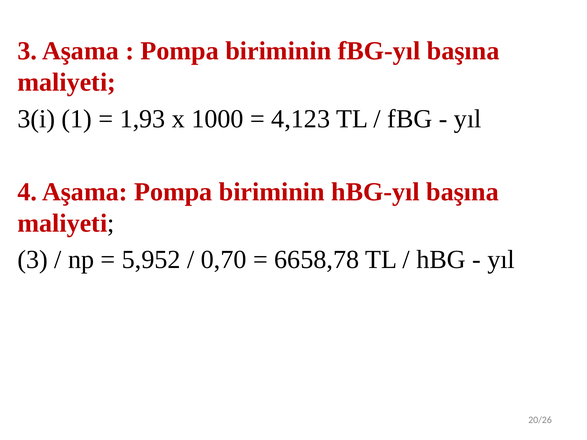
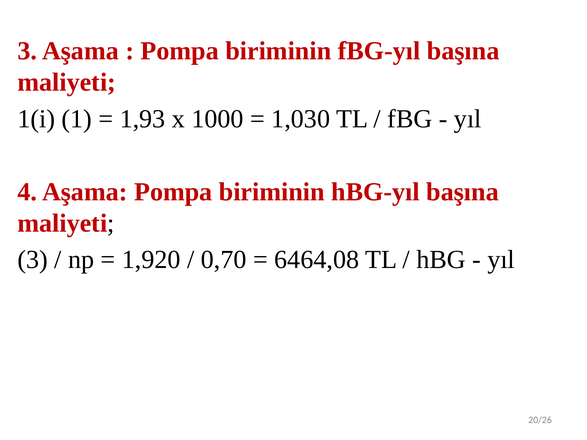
3(i: 3(i -> 1(i (36, 119)
4,123: 4,123 -> 1,030 (301, 119)
5,952: 5,952 -> 1,920 (151, 260)
6658,78: 6658,78 -> 6464,08 (317, 260)
